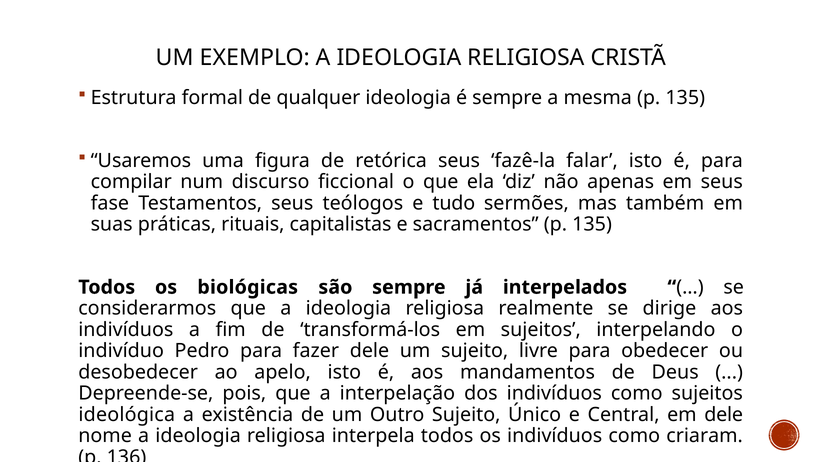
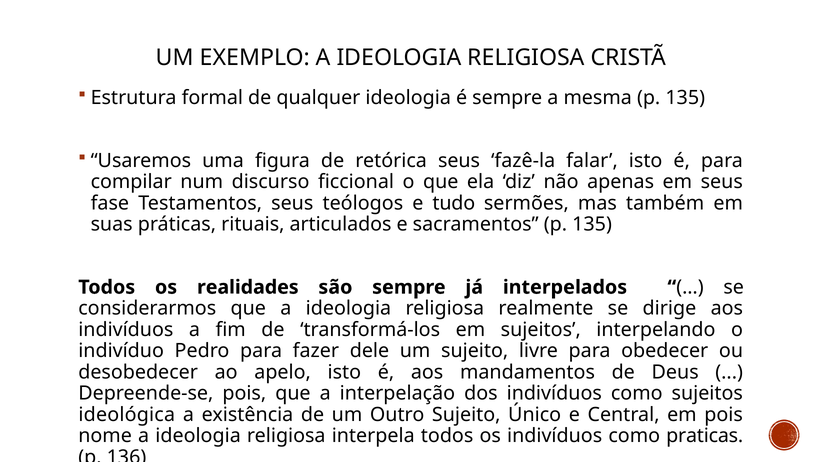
capitalistas: capitalistas -> articulados (341, 224)
biológicas: biológicas -> realidades (248, 287)
em dele: dele -> pois (724, 415)
criaram: criaram -> praticas (705, 436)
